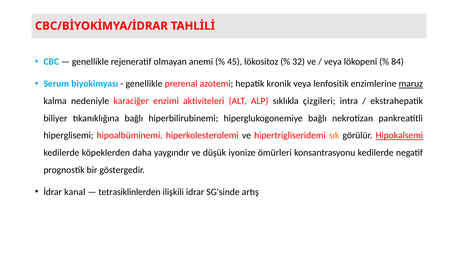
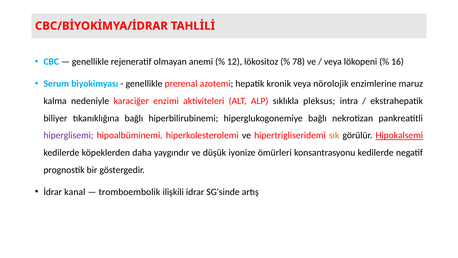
45: 45 -> 12 (235, 62)
32: 32 -> 78 (299, 62)
84: 84 -> 16 (398, 62)
lenfositik: lenfositik -> nörolojik (331, 84)
maruz underline: present -> none (411, 84)
çizgileri: çizgileri -> pleksus (319, 101)
hiperglisemi colour: black -> purple (68, 135)
tetrasiklinlerden: tetrasiklinlerden -> tromboembolik (129, 192)
